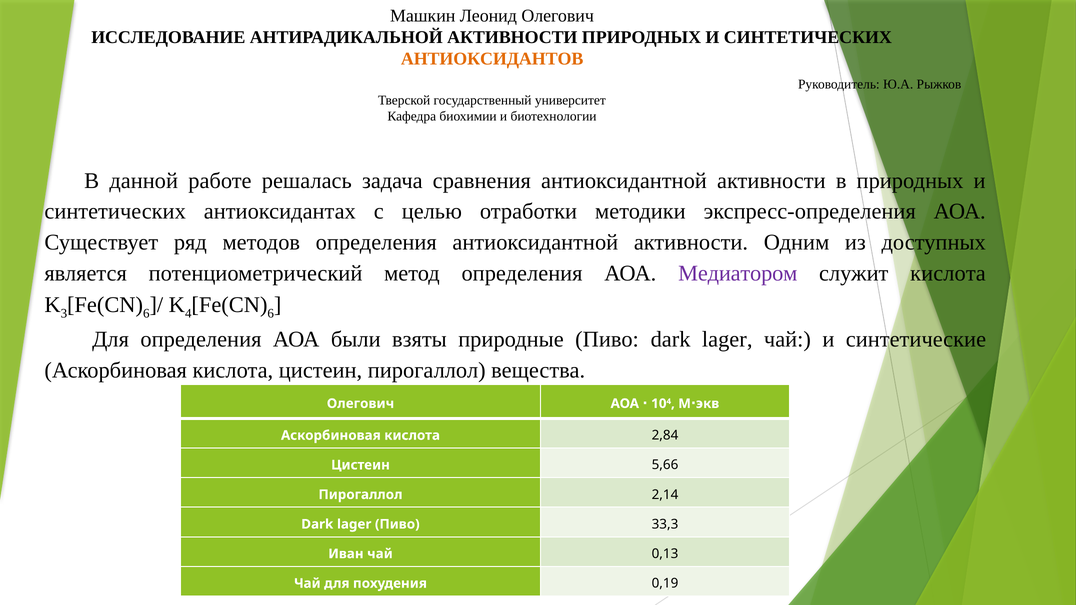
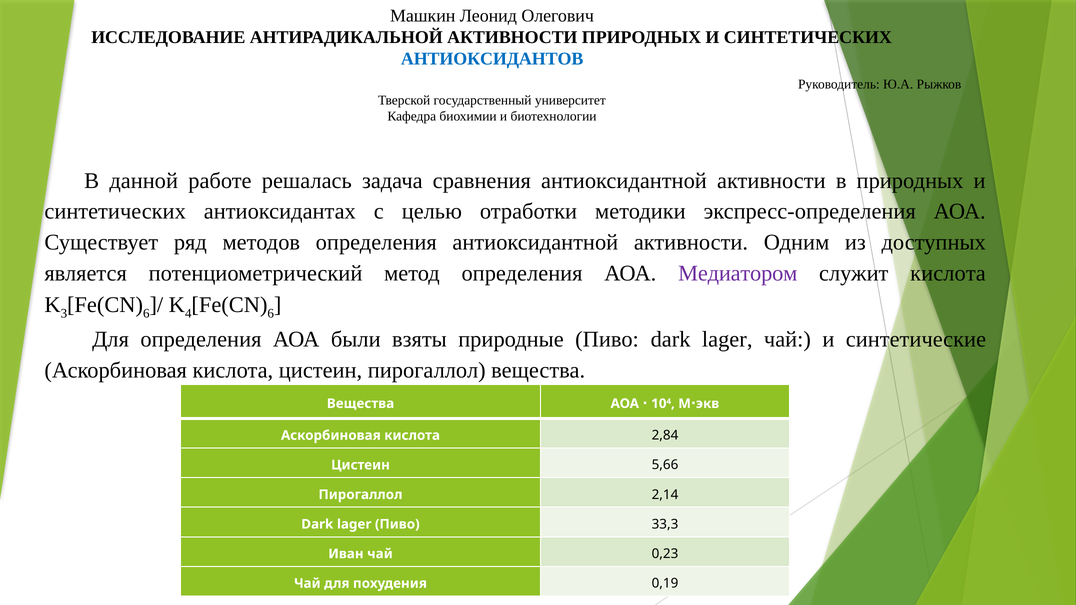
АНТИОКСИДАНТОВ colour: orange -> blue (492, 59)
Олегович: Олегович -> Вещества (361, 404)
0,13: 0,13 -> 0,23 (665, 554)
